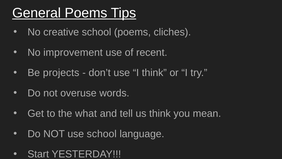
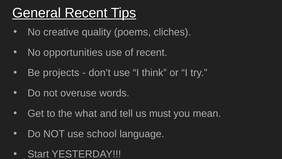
General Poems: Poems -> Recent (86, 13)
creative school: school -> quality (97, 32)
improvement: improvement -> opportunities (73, 52)
us think: think -> must (160, 113)
